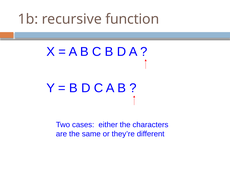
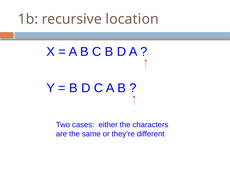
function: function -> location (132, 19)
